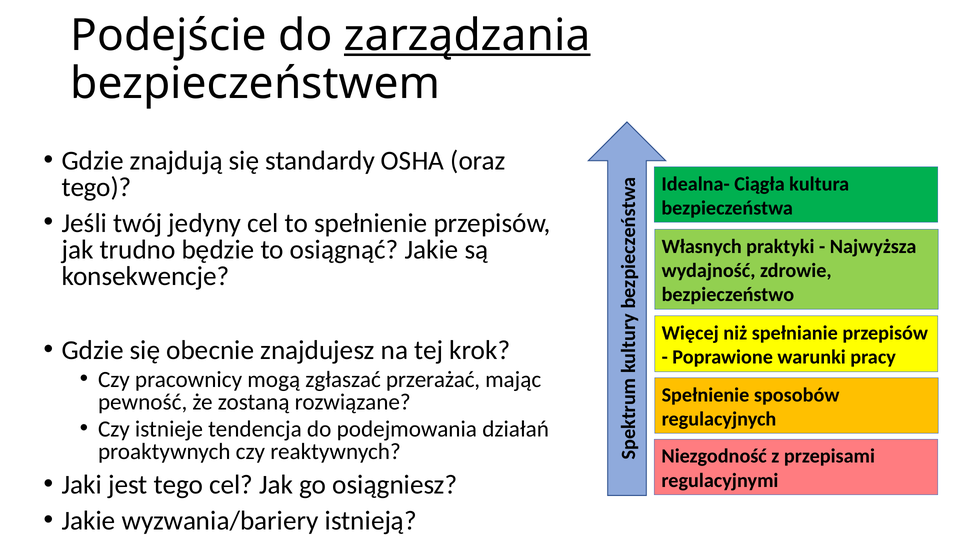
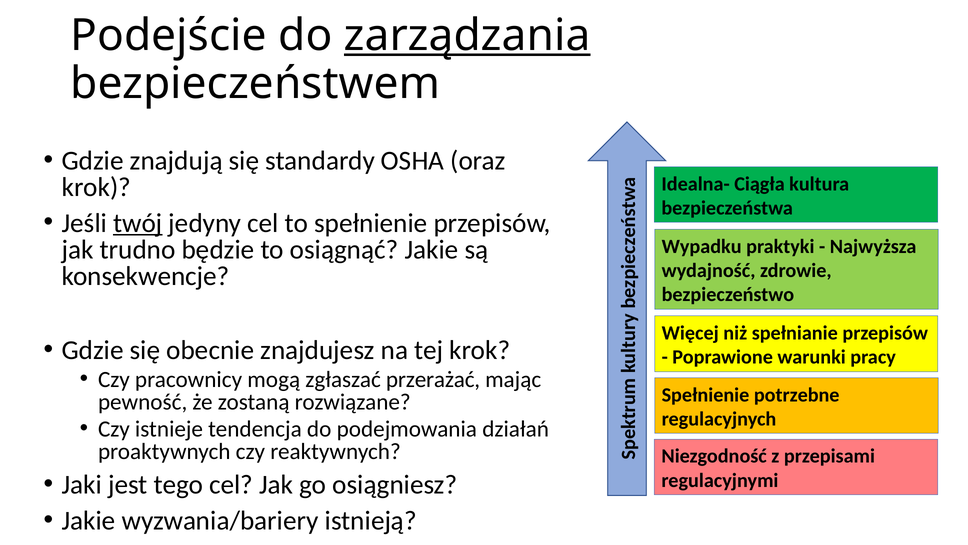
tego: tego -> krok (96, 187)
twój underline: none -> present (138, 223)
Własnych: Własnych -> Wypadku (702, 246)
sposobów: sposobów -> potrzebne (797, 395)
